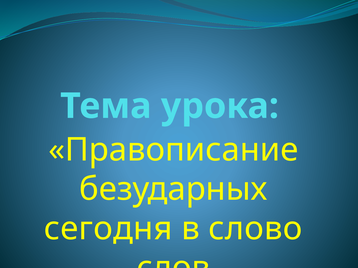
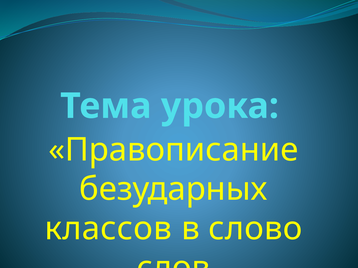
сегодня: сегодня -> классов (108, 229)
